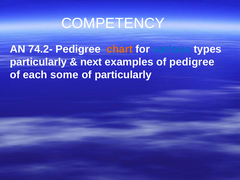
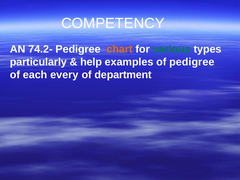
various colour: blue -> green (172, 49)
next: next -> help (91, 62)
some: some -> every (64, 75)
of particularly: particularly -> department (123, 75)
